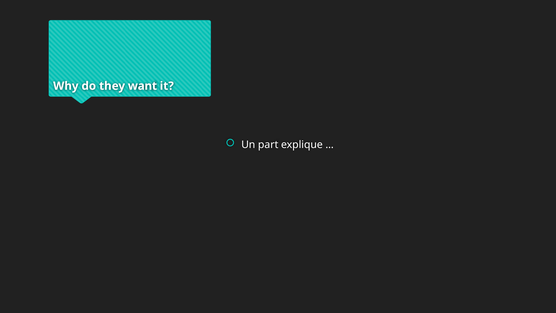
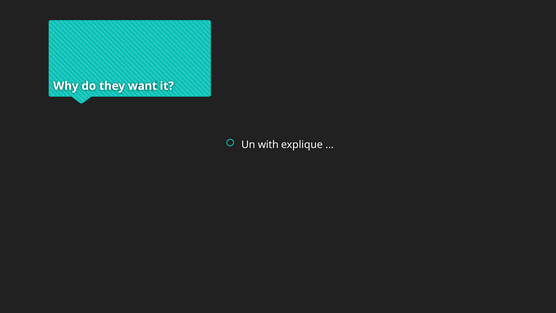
part: part -> with (268, 145)
